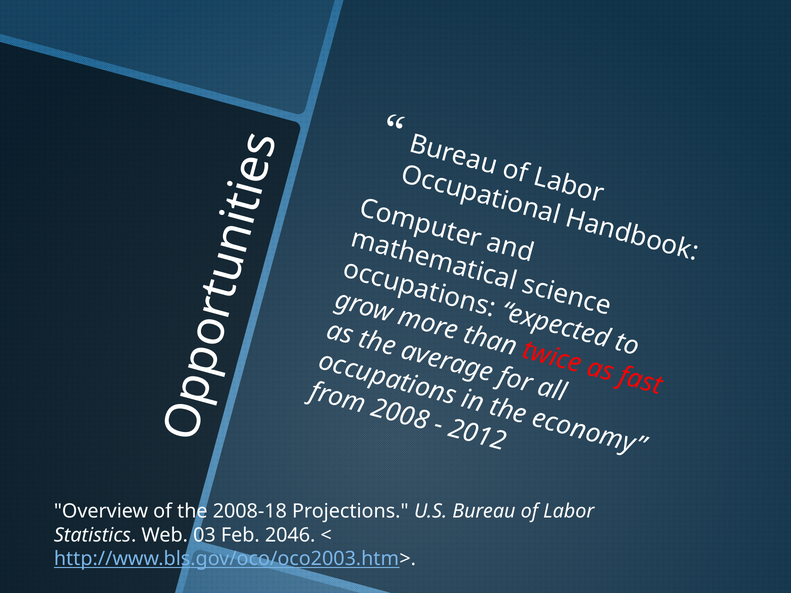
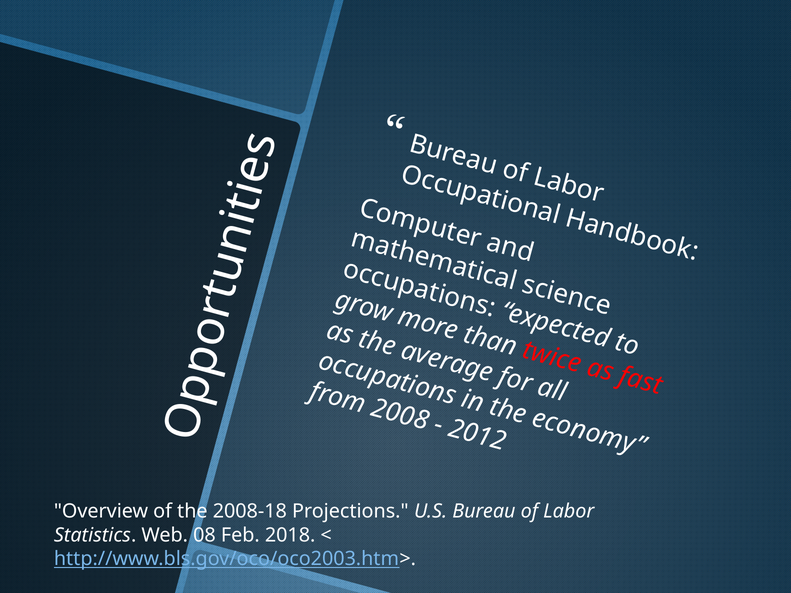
03: 03 -> 08 (204, 535)
2046: 2046 -> 2018 (290, 535)
